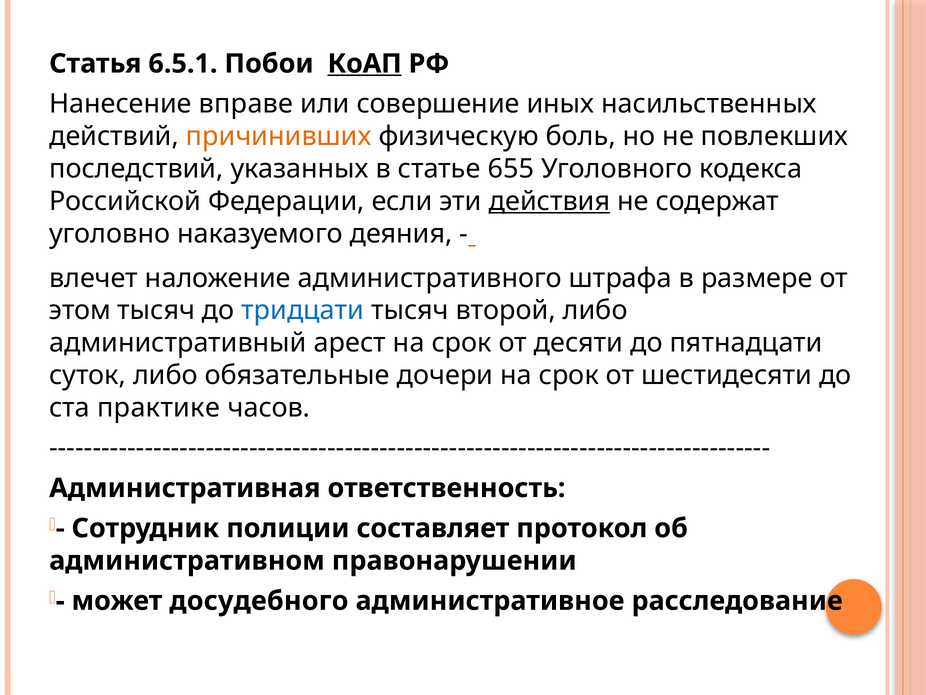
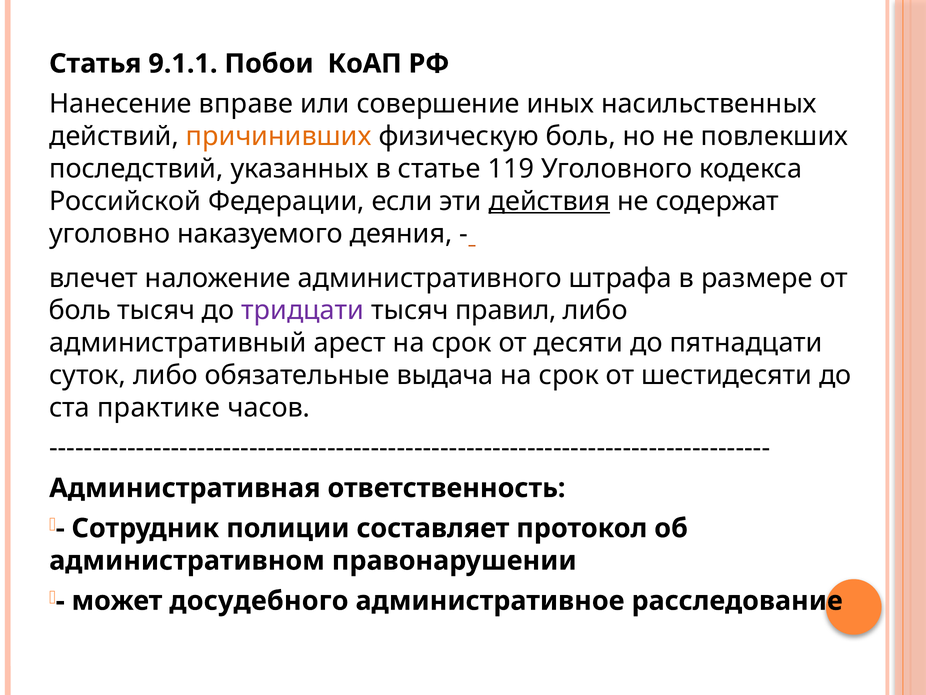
6.5.1: 6.5.1 -> 9.1.1 (183, 64)
КоАП underline: present -> none (365, 64)
655: 655 -> 119 (511, 169)
этом: этом -> боль (80, 310)
тридцати colour: blue -> purple (303, 310)
второй: второй -> правил (506, 310)
дочери: дочери -> выдача (445, 375)
